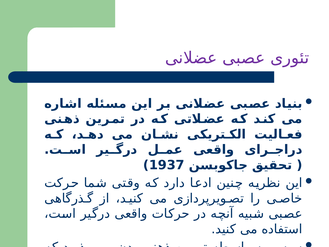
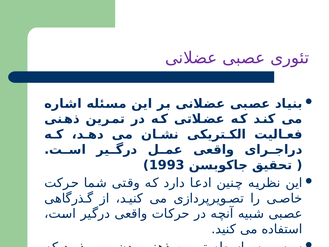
1937: 1937 -> 1993 (167, 165)
